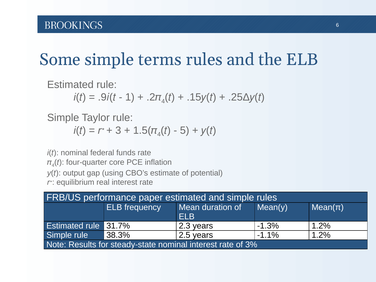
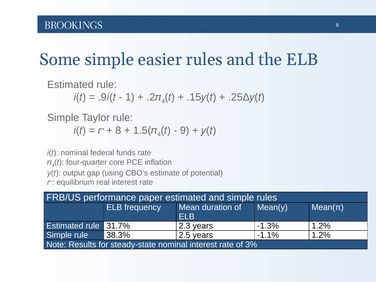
terms: terms -> easier (160, 60)
3: 3 -> 8 (118, 130)
5: 5 -> 9 (185, 130)
